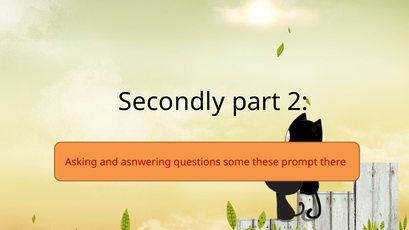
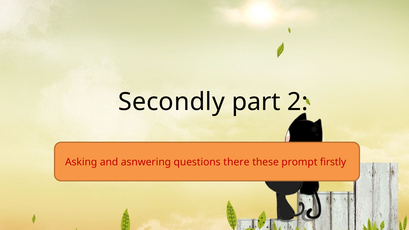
some: some -> there (236, 162)
there: there -> firstly (333, 162)
